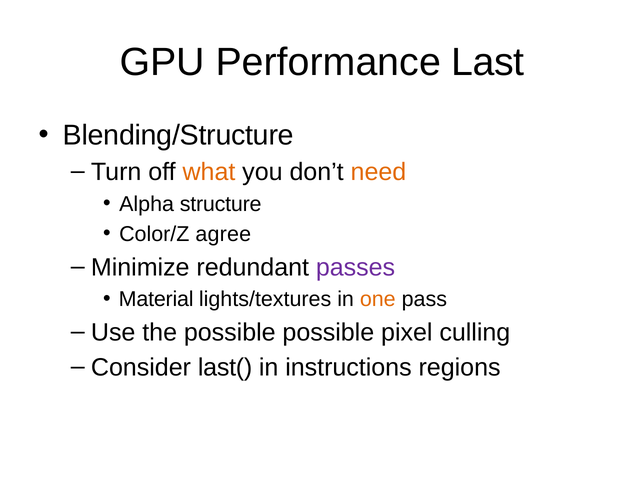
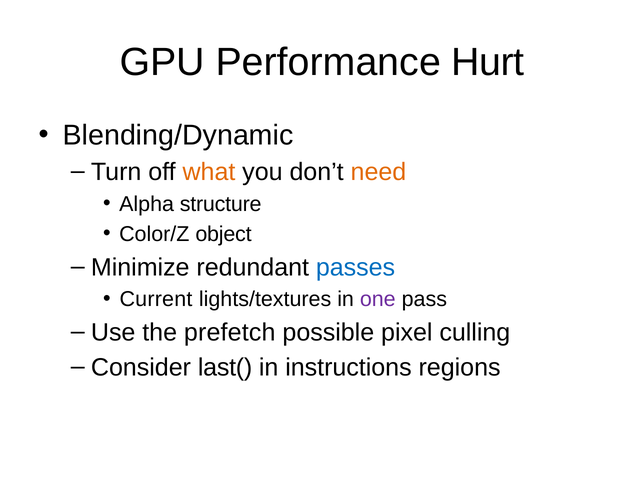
Last: Last -> Hurt (488, 62)
Blending/Structure: Blending/Structure -> Blending/Dynamic (178, 135)
agree: agree -> object (223, 234)
passes colour: purple -> blue (356, 267)
Material: Material -> Current (156, 299)
one colour: orange -> purple (378, 299)
the possible: possible -> prefetch (230, 332)
